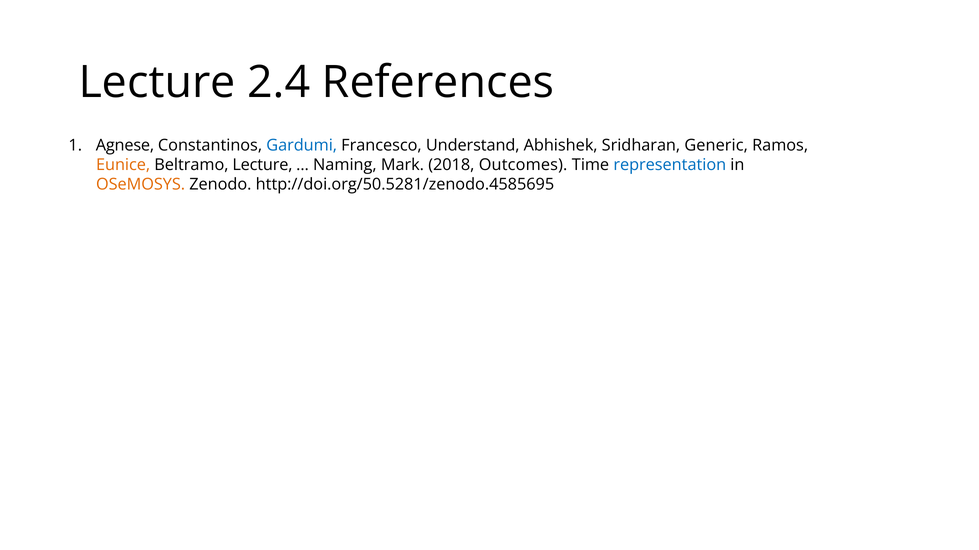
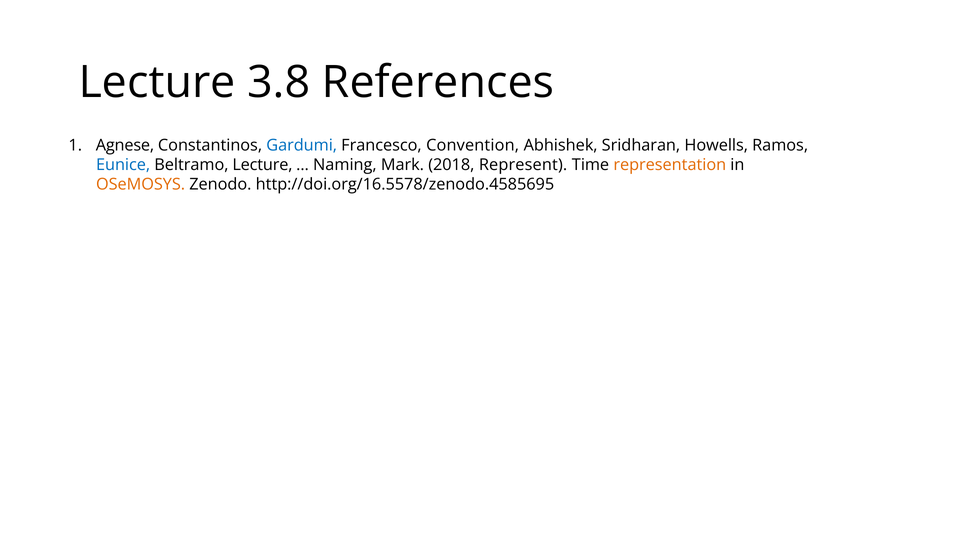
2.4: 2.4 -> 3.8 (279, 82)
Understand: Understand -> Convention (473, 146)
Generic: Generic -> Howells (716, 146)
Eunice colour: orange -> blue (123, 165)
Outcomes: Outcomes -> Represent (523, 165)
representation colour: blue -> orange (670, 165)
http://doi.org/50.5281/zenodo.4585695: http://doi.org/50.5281/zenodo.4585695 -> http://doi.org/16.5578/zenodo.4585695 (405, 185)
